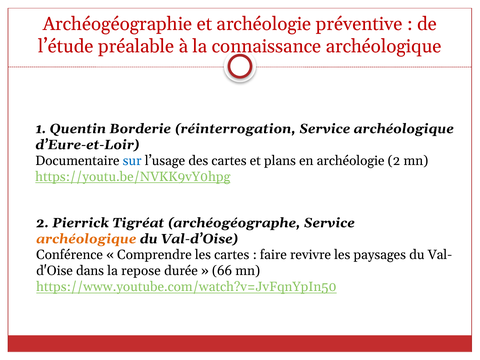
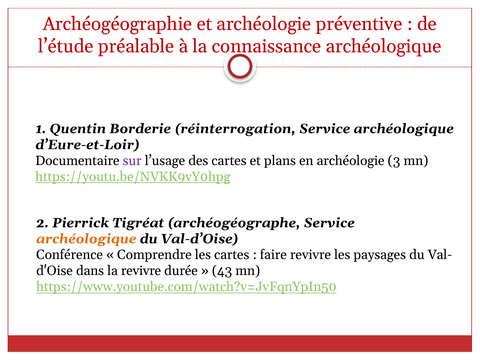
sur colour: blue -> purple (132, 161)
archéologie 2: 2 -> 3 (394, 161)
la repose: repose -> revivre (141, 271)
66: 66 -> 43 (222, 271)
